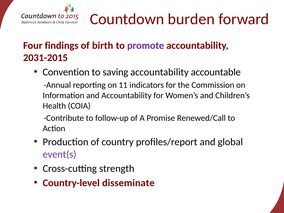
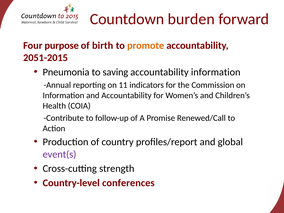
findings: findings -> purpose (62, 45)
promote colour: purple -> orange (146, 45)
2031-2015: 2031-2015 -> 2051-2015 (45, 58)
Convention: Convention -> Pneumonia (66, 72)
accountability accountable: accountable -> information (216, 72)
disseminate: disseminate -> conferences (128, 183)
